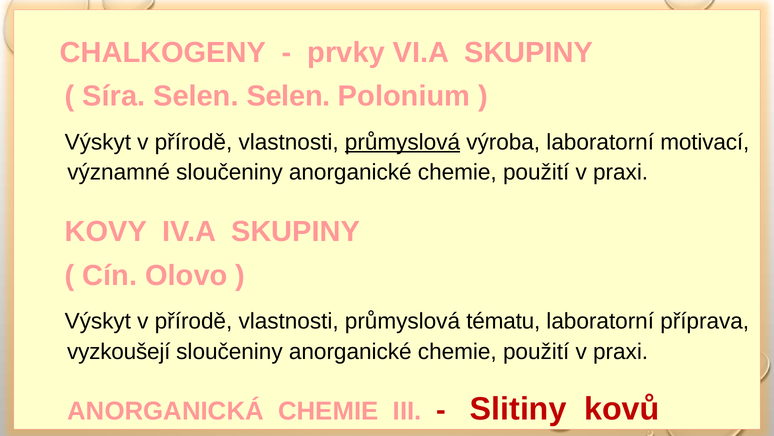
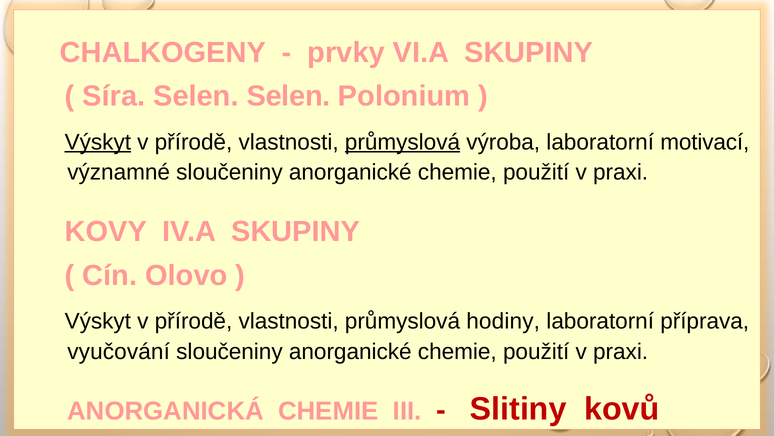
Výskyt underline: none -> present (98, 142)
tématu: tématu -> hodiny (503, 321)
vyzkoušejí: vyzkoušejí -> vyučování (119, 351)
